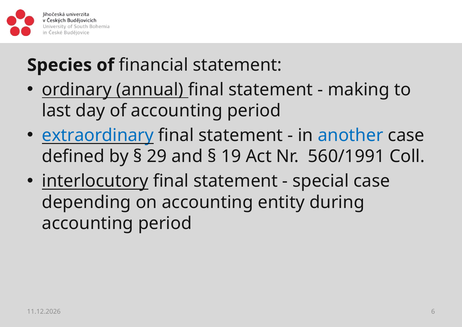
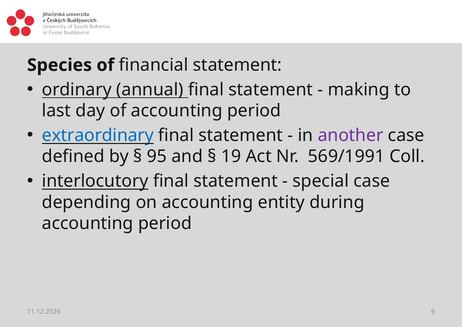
another colour: blue -> purple (351, 135)
29: 29 -> 95 (157, 156)
560/1991: 560/1991 -> 569/1991 (346, 156)
